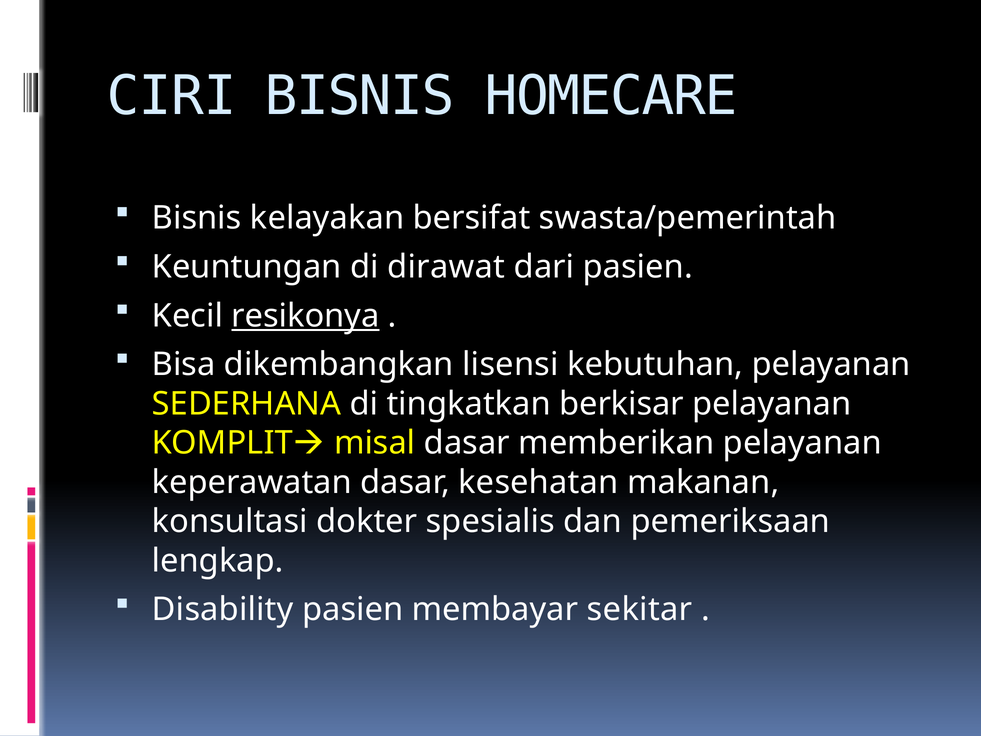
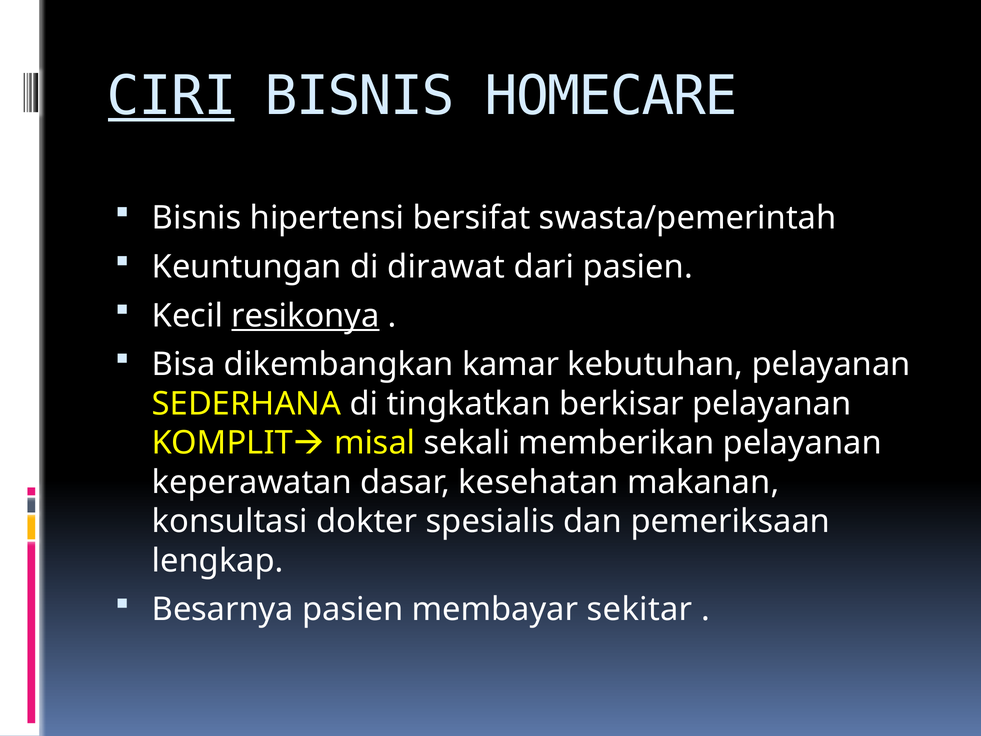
CIRI underline: none -> present (172, 96)
kelayakan: kelayakan -> hipertensi (327, 218)
lisensi: lisensi -> kamar (511, 364)
misal dasar: dasar -> sekali (467, 443)
Disability: Disability -> Besarnya (223, 609)
